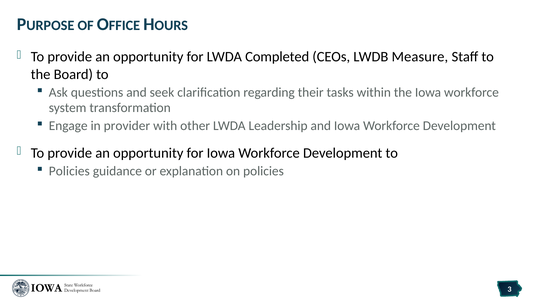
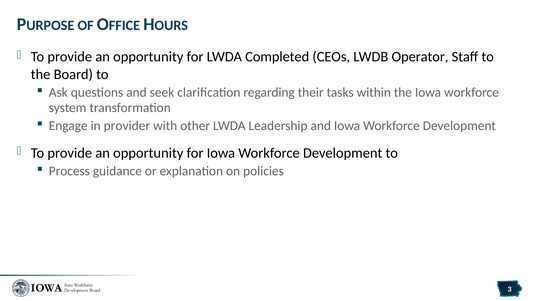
Measure: Measure -> Operator (420, 57)
Policies: Policies -> Process (69, 171)
